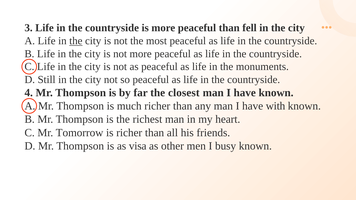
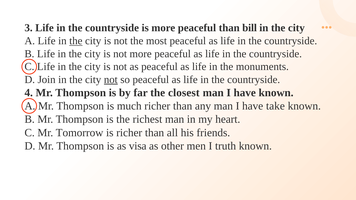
fell: fell -> bill (250, 28)
Still: Still -> Join (47, 80)
not underline: none -> present (111, 80)
with: with -> take (275, 106)
busy: busy -> truth (226, 146)
